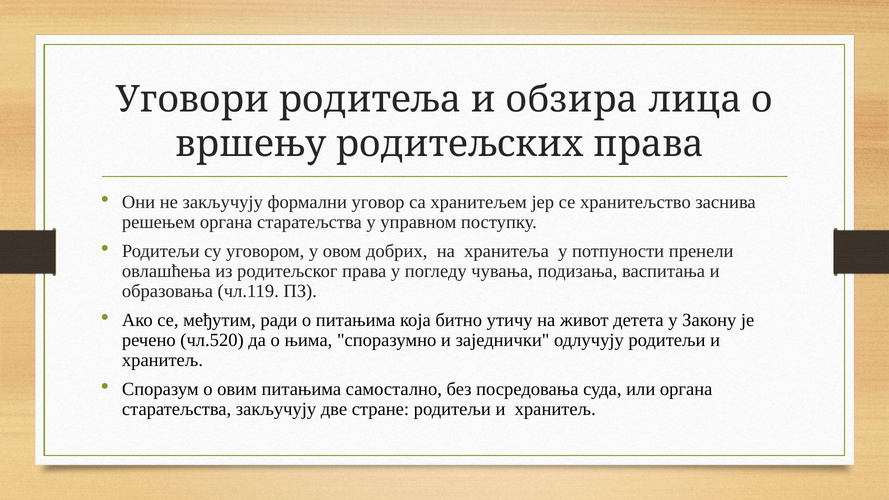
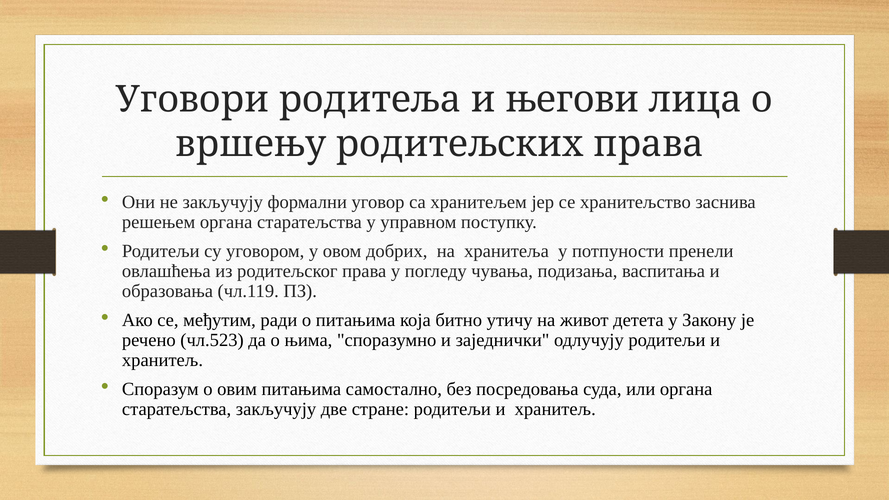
обзира: обзира -> његови (572, 100)
чл.520: чл.520 -> чл.523 (212, 340)
